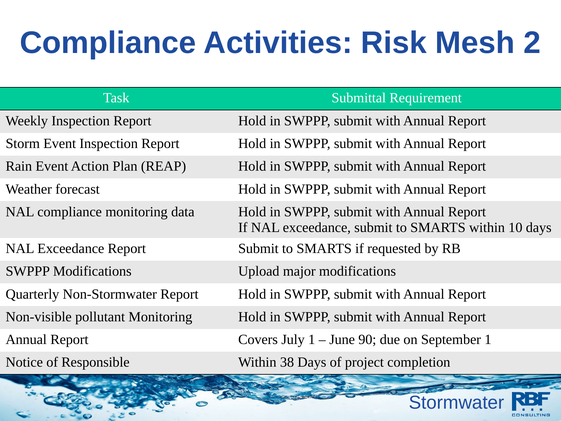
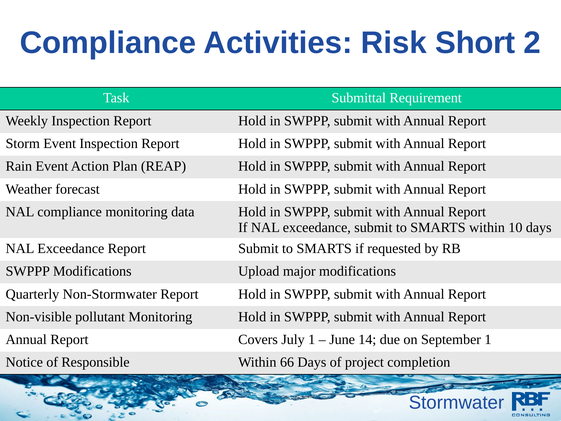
Mesh: Mesh -> Short (475, 43)
90: 90 -> 14 (367, 339)
38: 38 -> 66 (287, 362)
